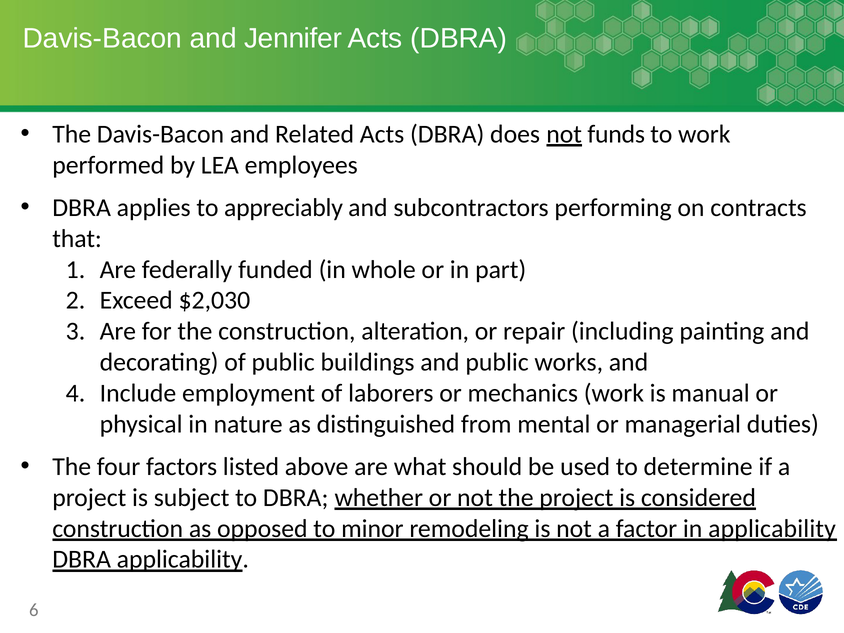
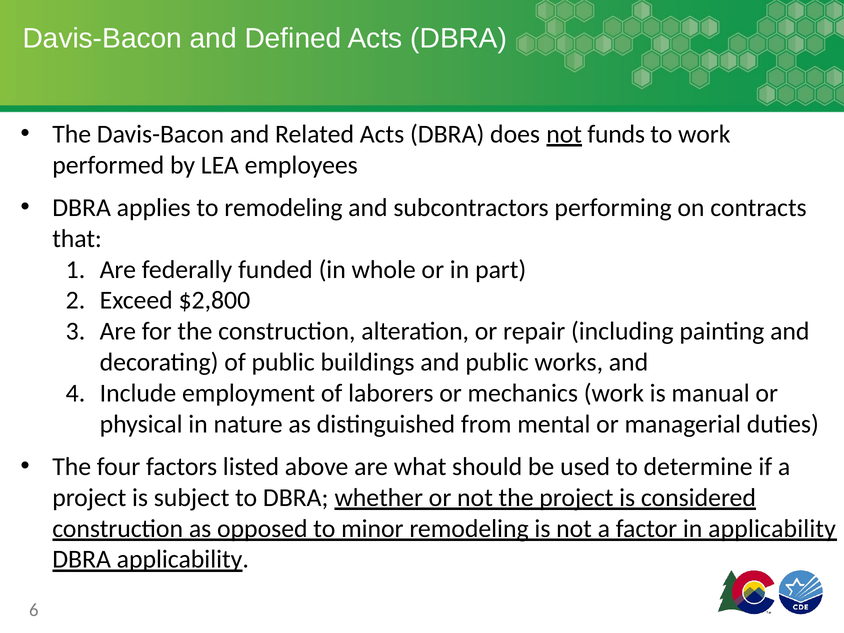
Jennifer: Jennifer -> Defined (293, 39)
to appreciably: appreciably -> remodeling (283, 208)
$2,030: $2,030 -> $2,800 (214, 300)
